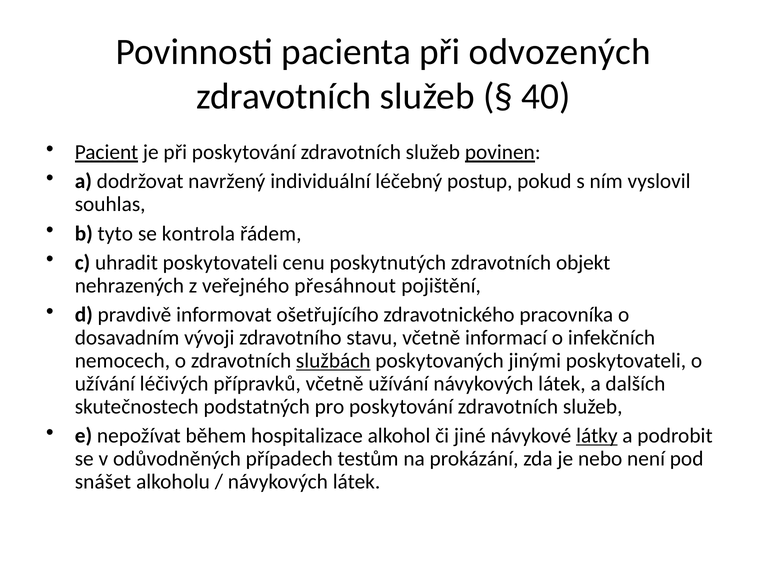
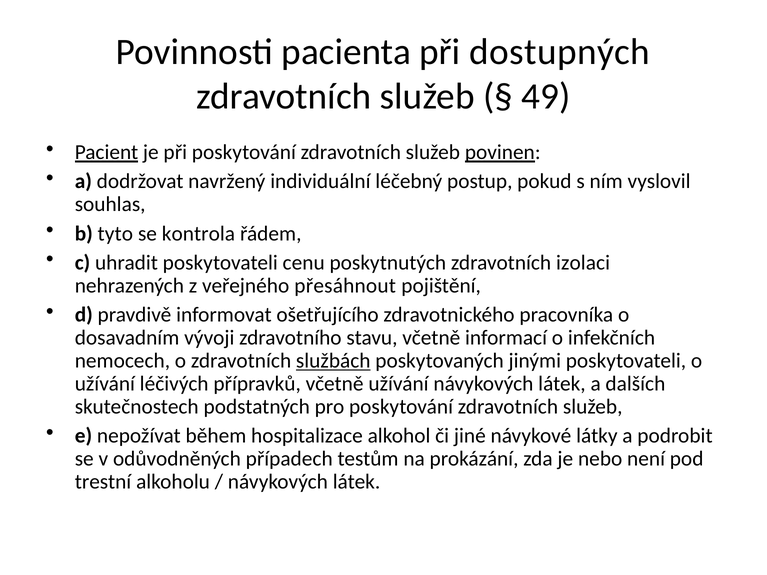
odvozených: odvozených -> dostupných (560, 52)
40: 40 -> 49 (546, 97)
objekt: objekt -> izolaci (583, 263)
látky underline: present -> none (597, 436)
snášet: snášet -> trestní (103, 482)
